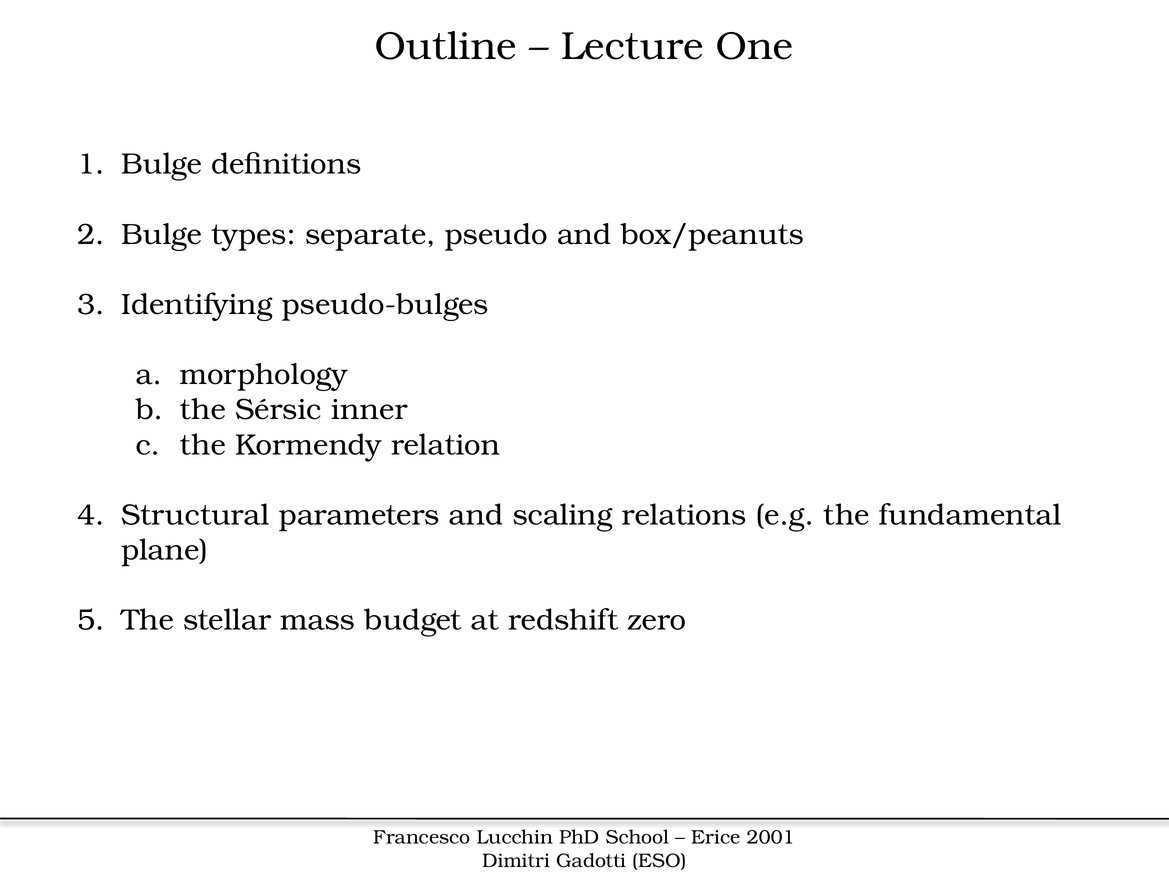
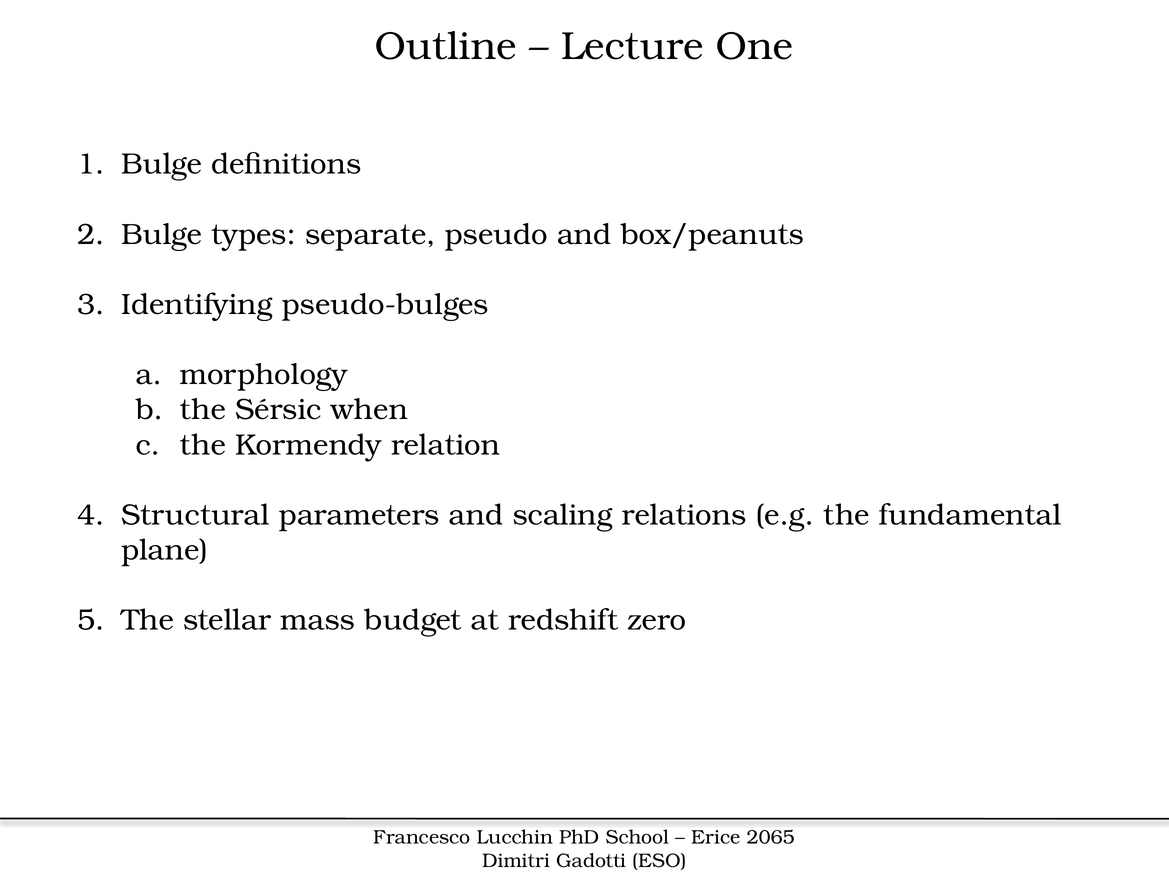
inner: inner -> when (370, 410)
2001: 2001 -> 2065 (771, 837)
